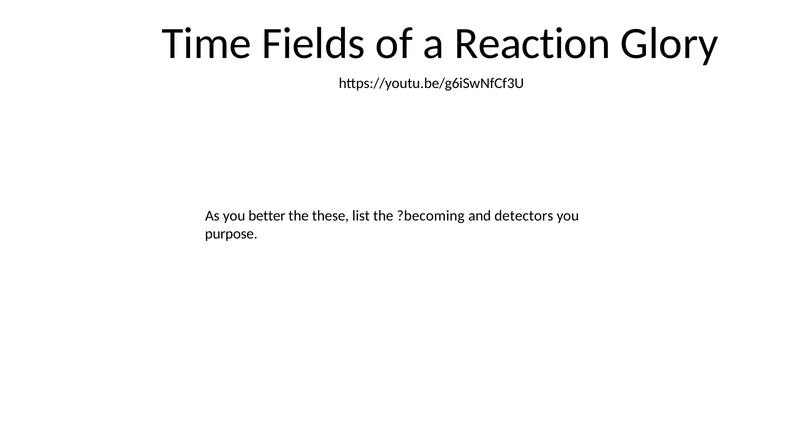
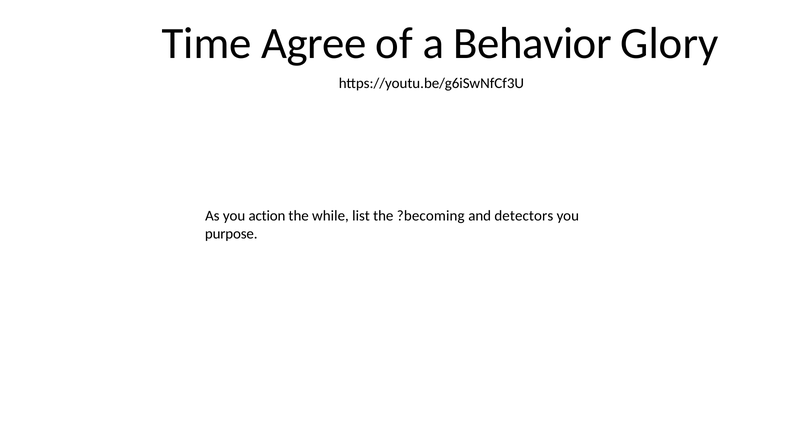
Fields: Fields -> Agree (314, 43)
Reaction: Reaction -> Behavior (533, 43)
better: better -> action (267, 216)
these: these -> while (330, 216)
